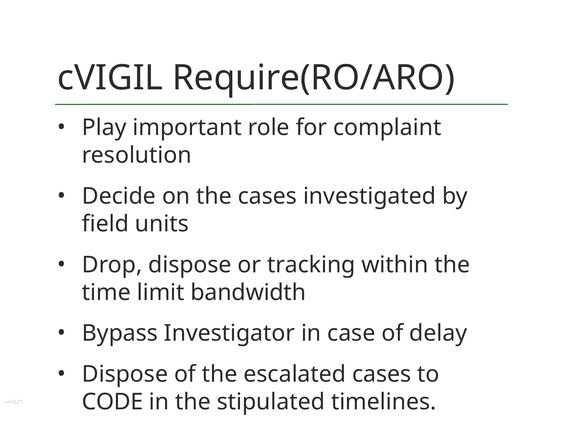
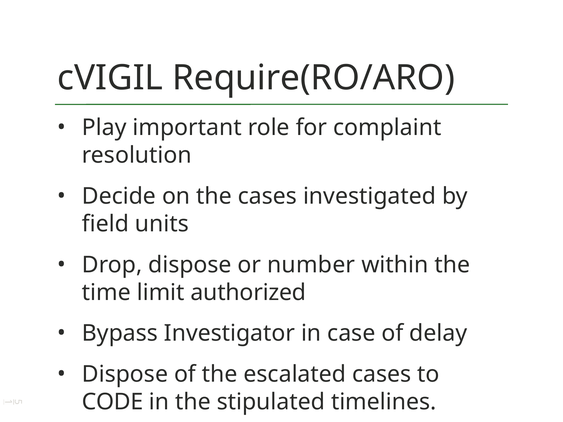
tracking: tracking -> number (311, 265)
bandwidth: bandwidth -> authorized (248, 293)
